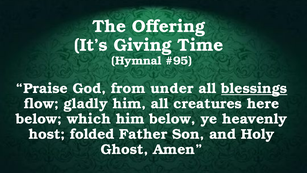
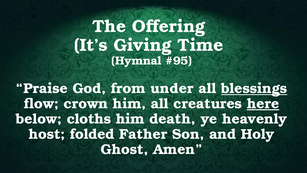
gladly: gladly -> crown (86, 104)
here underline: none -> present (263, 104)
which: which -> cloths (89, 119)
him below: below -> death (173, 119)
